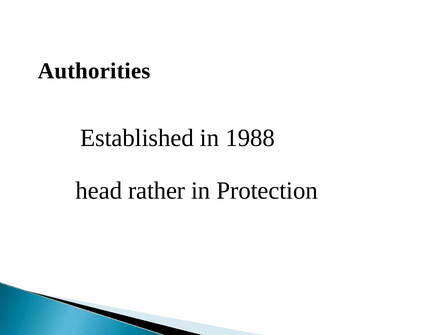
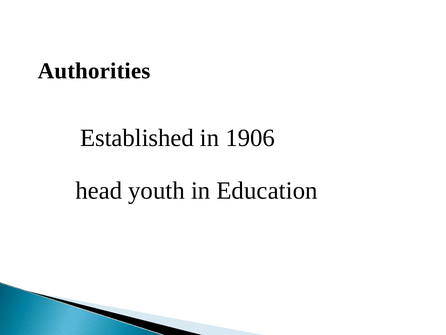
1988: 1988 -> 1906 (250, 138)
rather: rather -> youth (157, 190)
Protection: Protection -> Education (267, 190)
